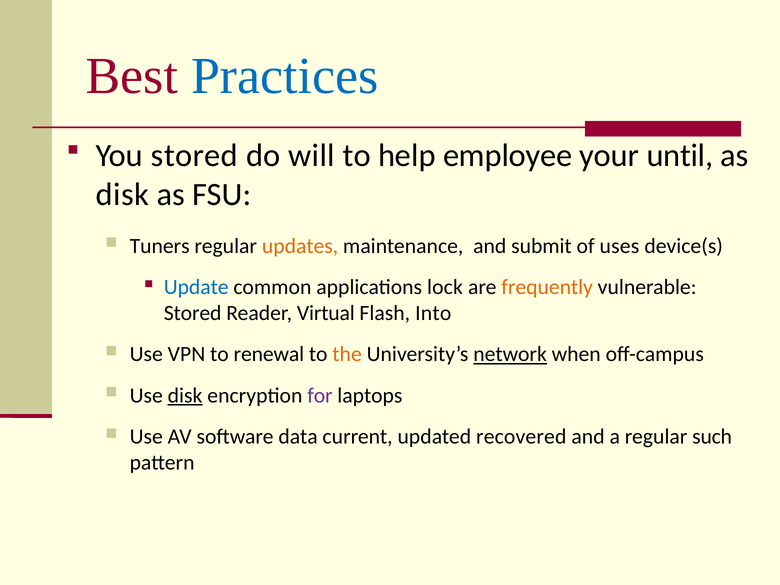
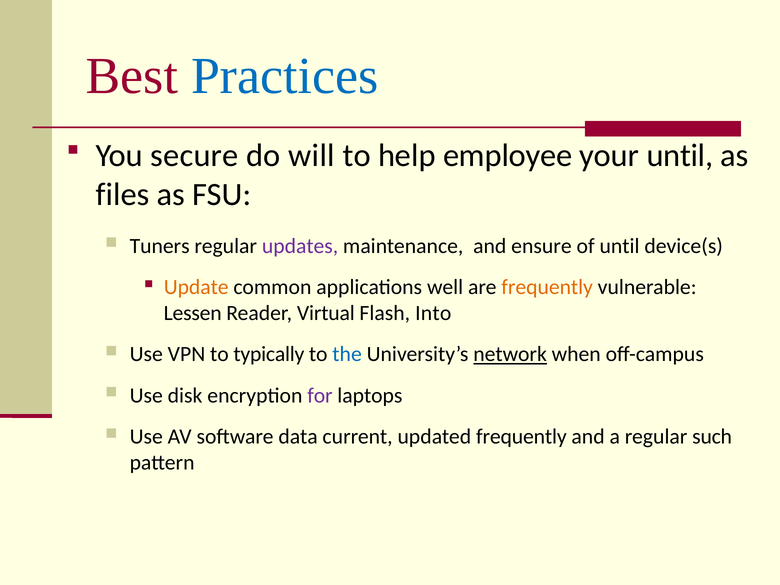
You stored: stored -> secure (194, 156)
disk: disk -> files (123, 195)
updates colour: orange -> purple (300, 246)
submit: submit -> ensure (541, 246)
of uses: uses -> until (620, 246)
Update colour: blue -> orange (196, 287)
lock: lock -> well (445, 287)
Stored: Stored -> Lessen (193, 313)
renewal: renewal -> typically (269, 354)
the colour: orange -> blue (347, 354)
disk underline: present -> none (185, 395)
updated recovered: recovered -> frequently (521, 437)
